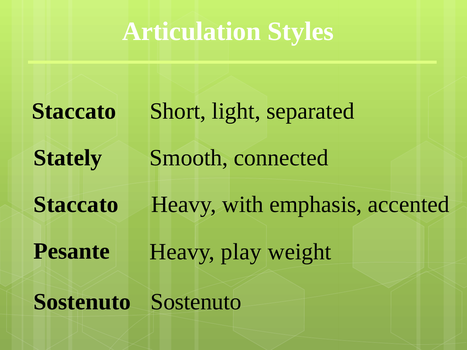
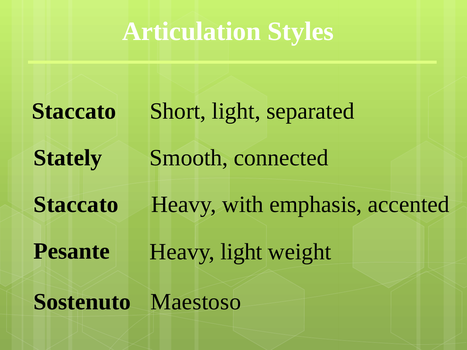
Heavy play: play -> light (241, 252)
Sostenuto Sostenuto: Sostenuto -> Maestoso (196, 302)
